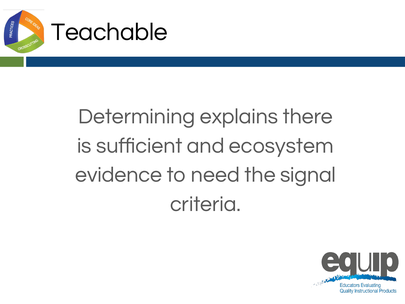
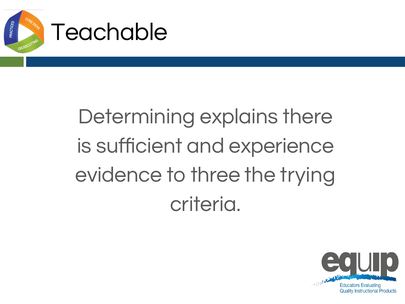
ecosystem: ecosystem -> experience (281, 146)
need: need -> three (215, 175)
signal: signal -> trying (308, 175)
